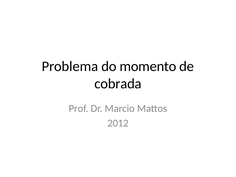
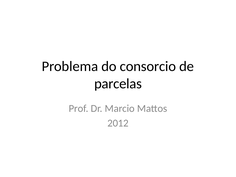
momento: momento -> consorcio (148, 66)
cobrada: cobrada -> parcelas (118, 84)
